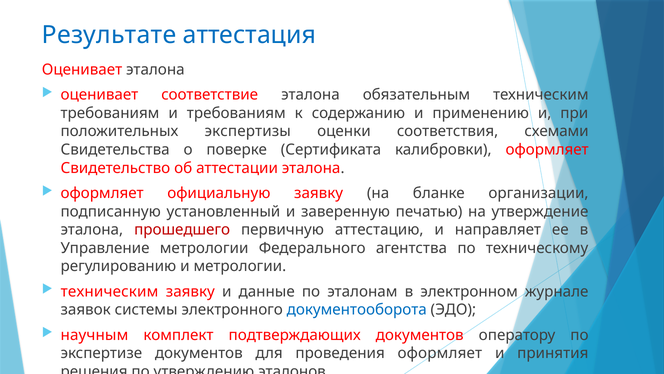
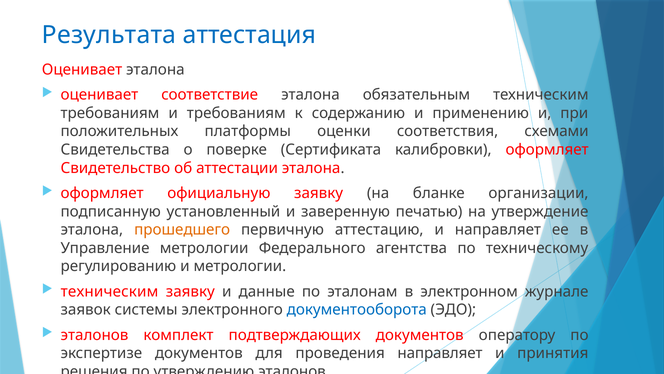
Результате: Результате -> Результата (109, 35)
экспертизы: экспертизы -> платформы (248, 131)
прошедшего colour: red -> orange (182, 229)
научным: научным -> эталонов (94, 335)
проведения оформляет: оформляет -> направляет (440, 353)
